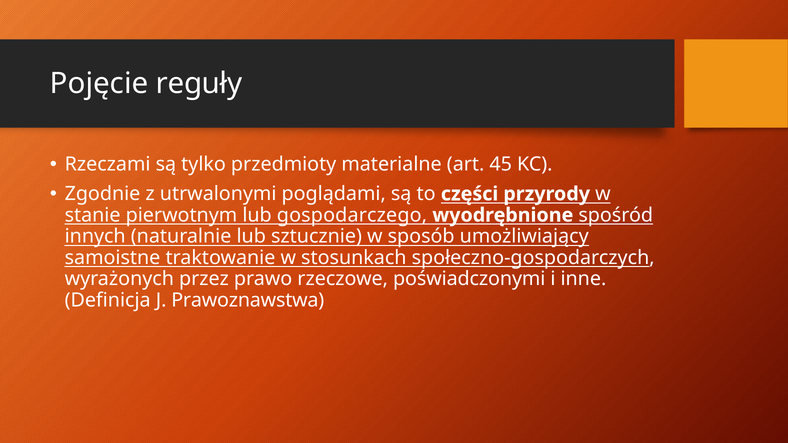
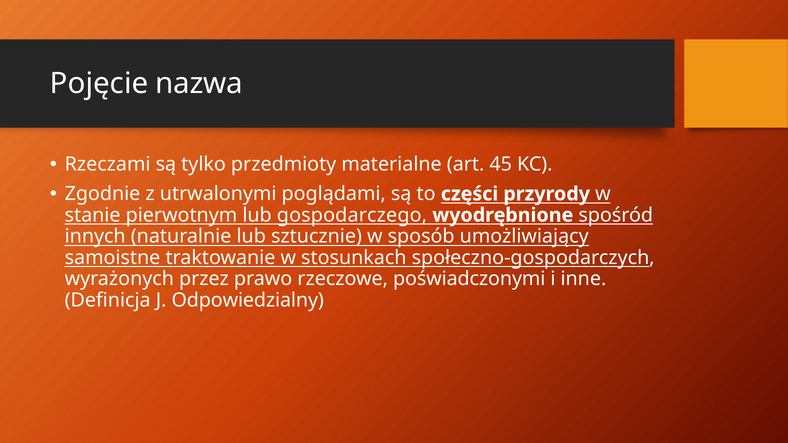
reguły: reguły -> nazwa (199, 83)
Prawoznawstwa: Prawoznawstwa -> Odpowiedzialny (248, 300)
